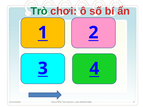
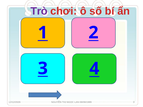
Trò colour: green -> purple (39, 11)
